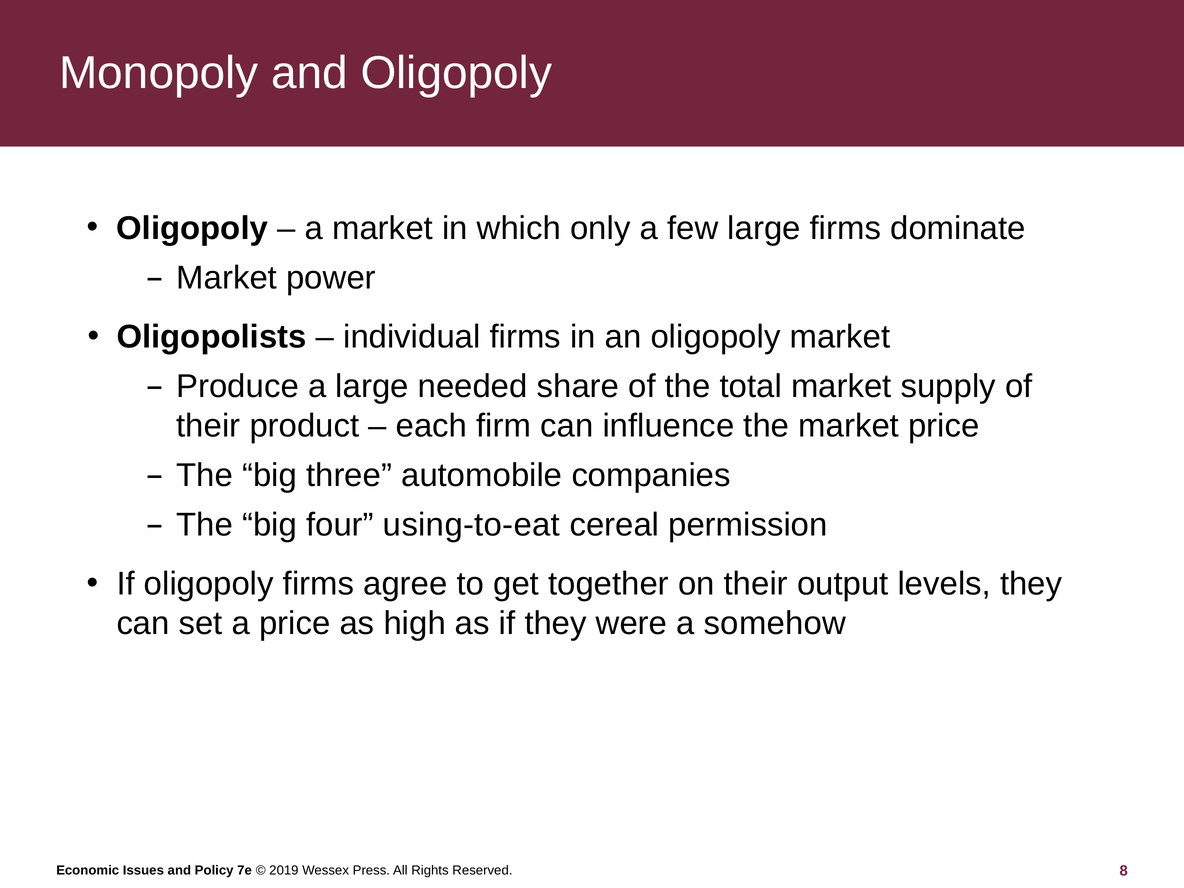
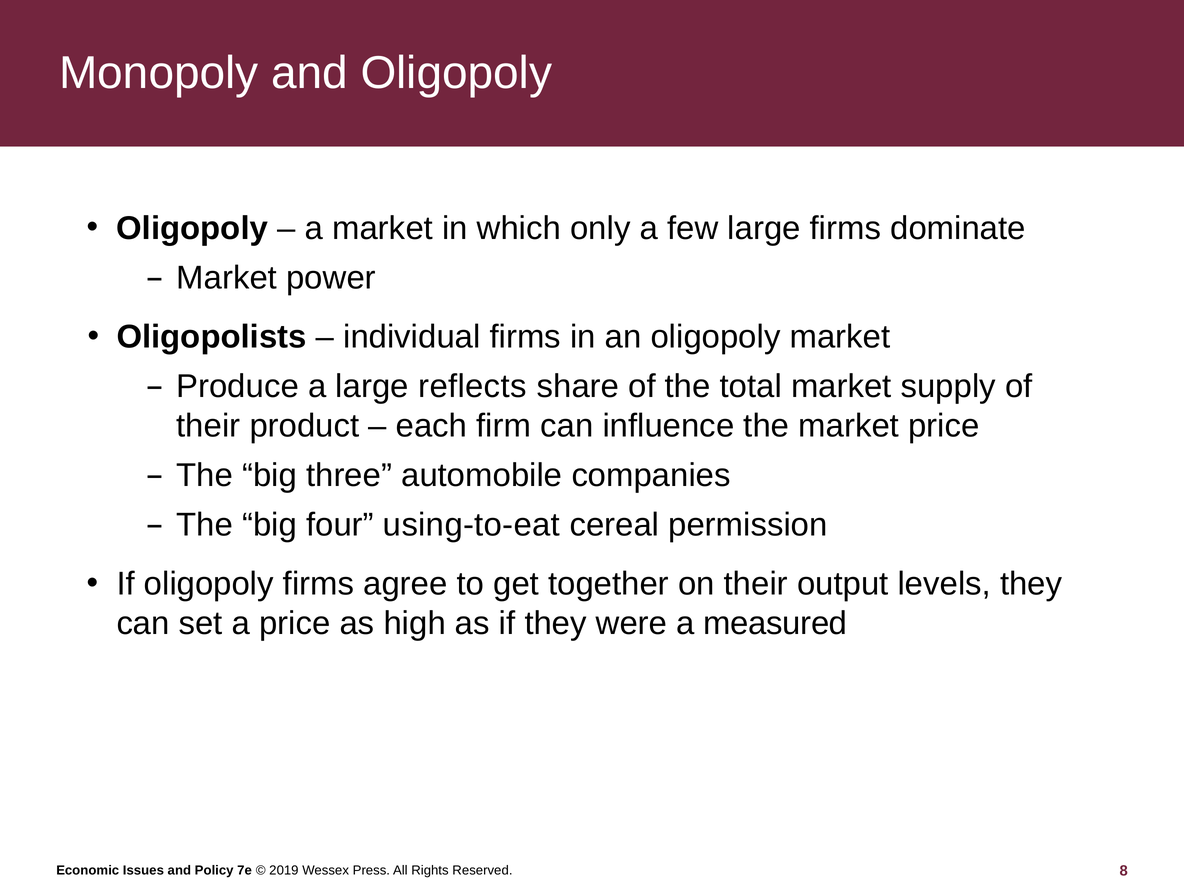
needed: needed -> reflects (473, 386)
somehow: somehow -> measured (775, 624)
